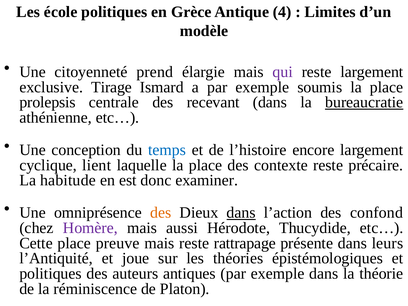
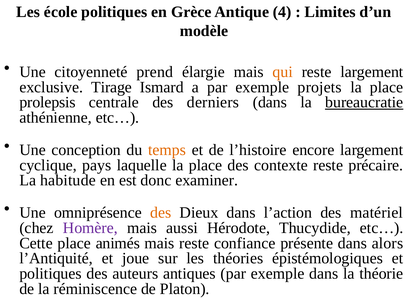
qui colour: purple -> orange (283, 72)
soumis: soumis -> projets (320, 87)
recevant: recevant -> derniers (213, 102)
temps colour: blue -> orange (167, 150)
lient: lient -> pays (97, 165)
dans underline: present -> none (241, 213)
confond: confond -> matériel (377, 213)
preuve: preuve -> animés (118, 243)
rattrapage: rattrapage -> confiance (245, 243)
leurs: leurs -> alors (387, 243)
